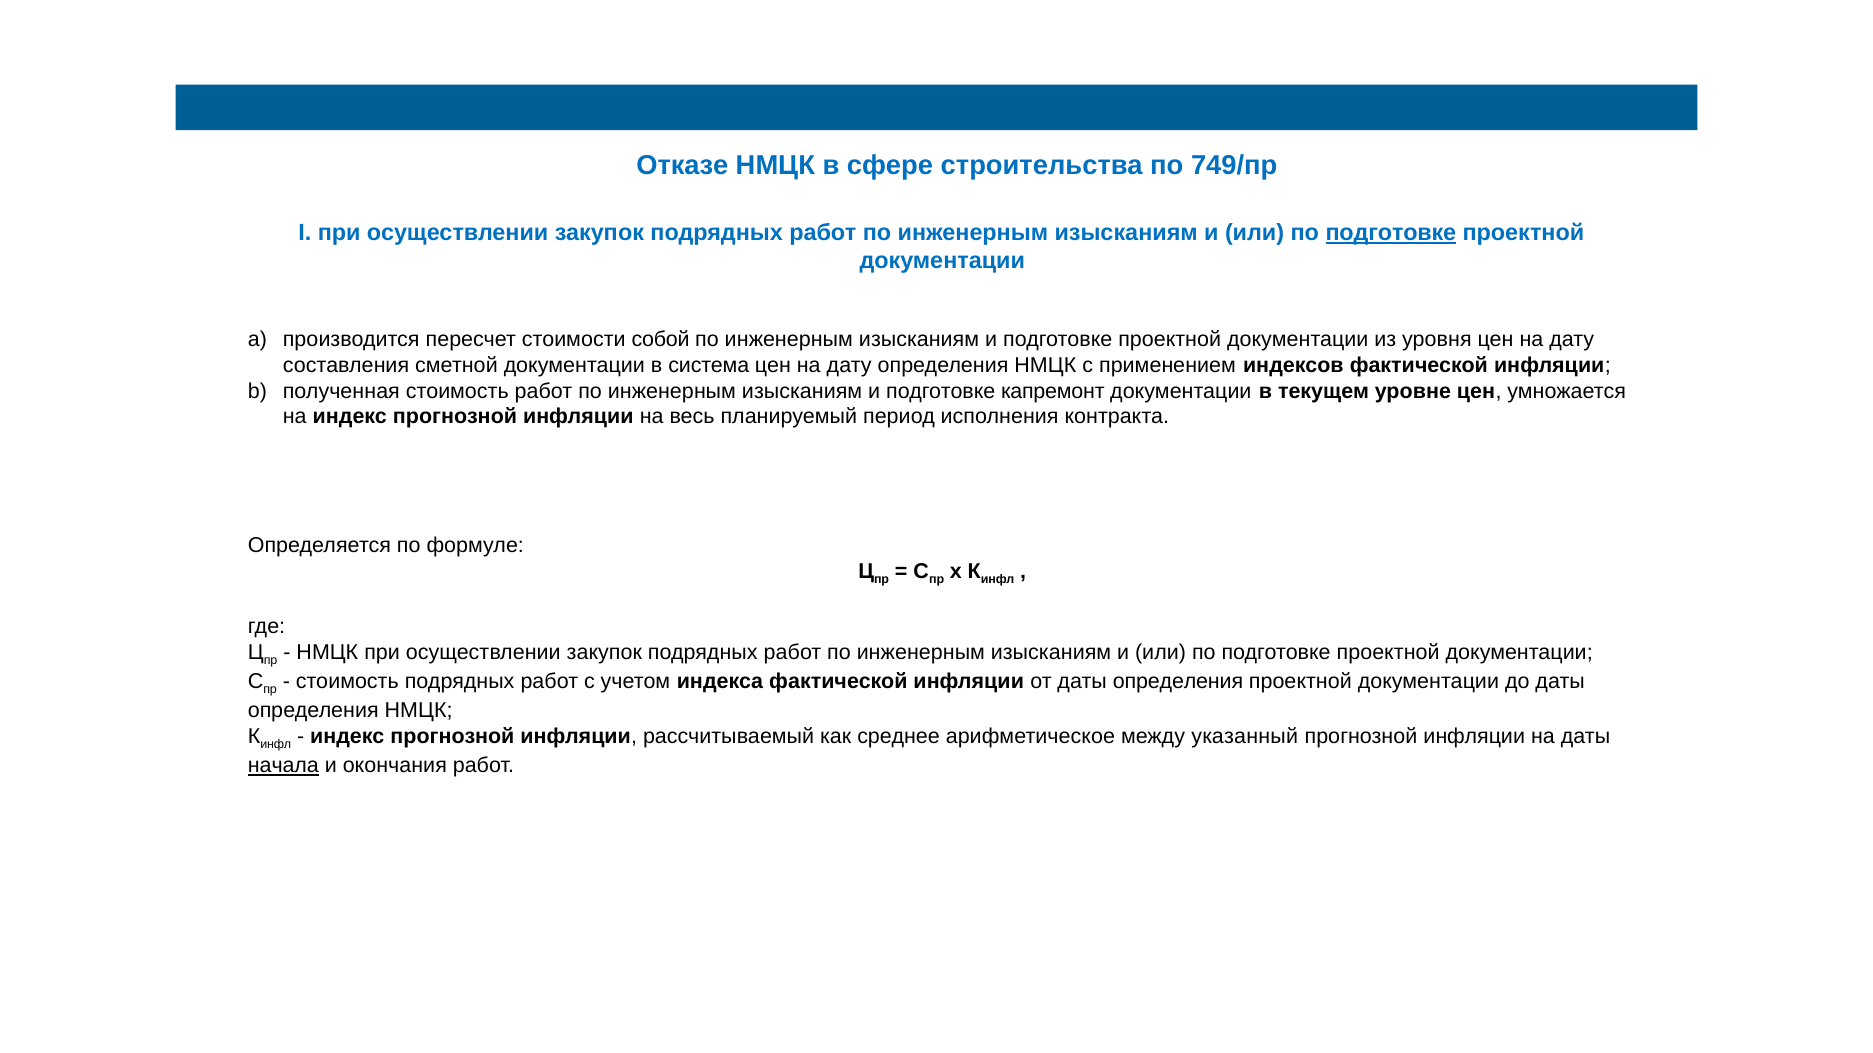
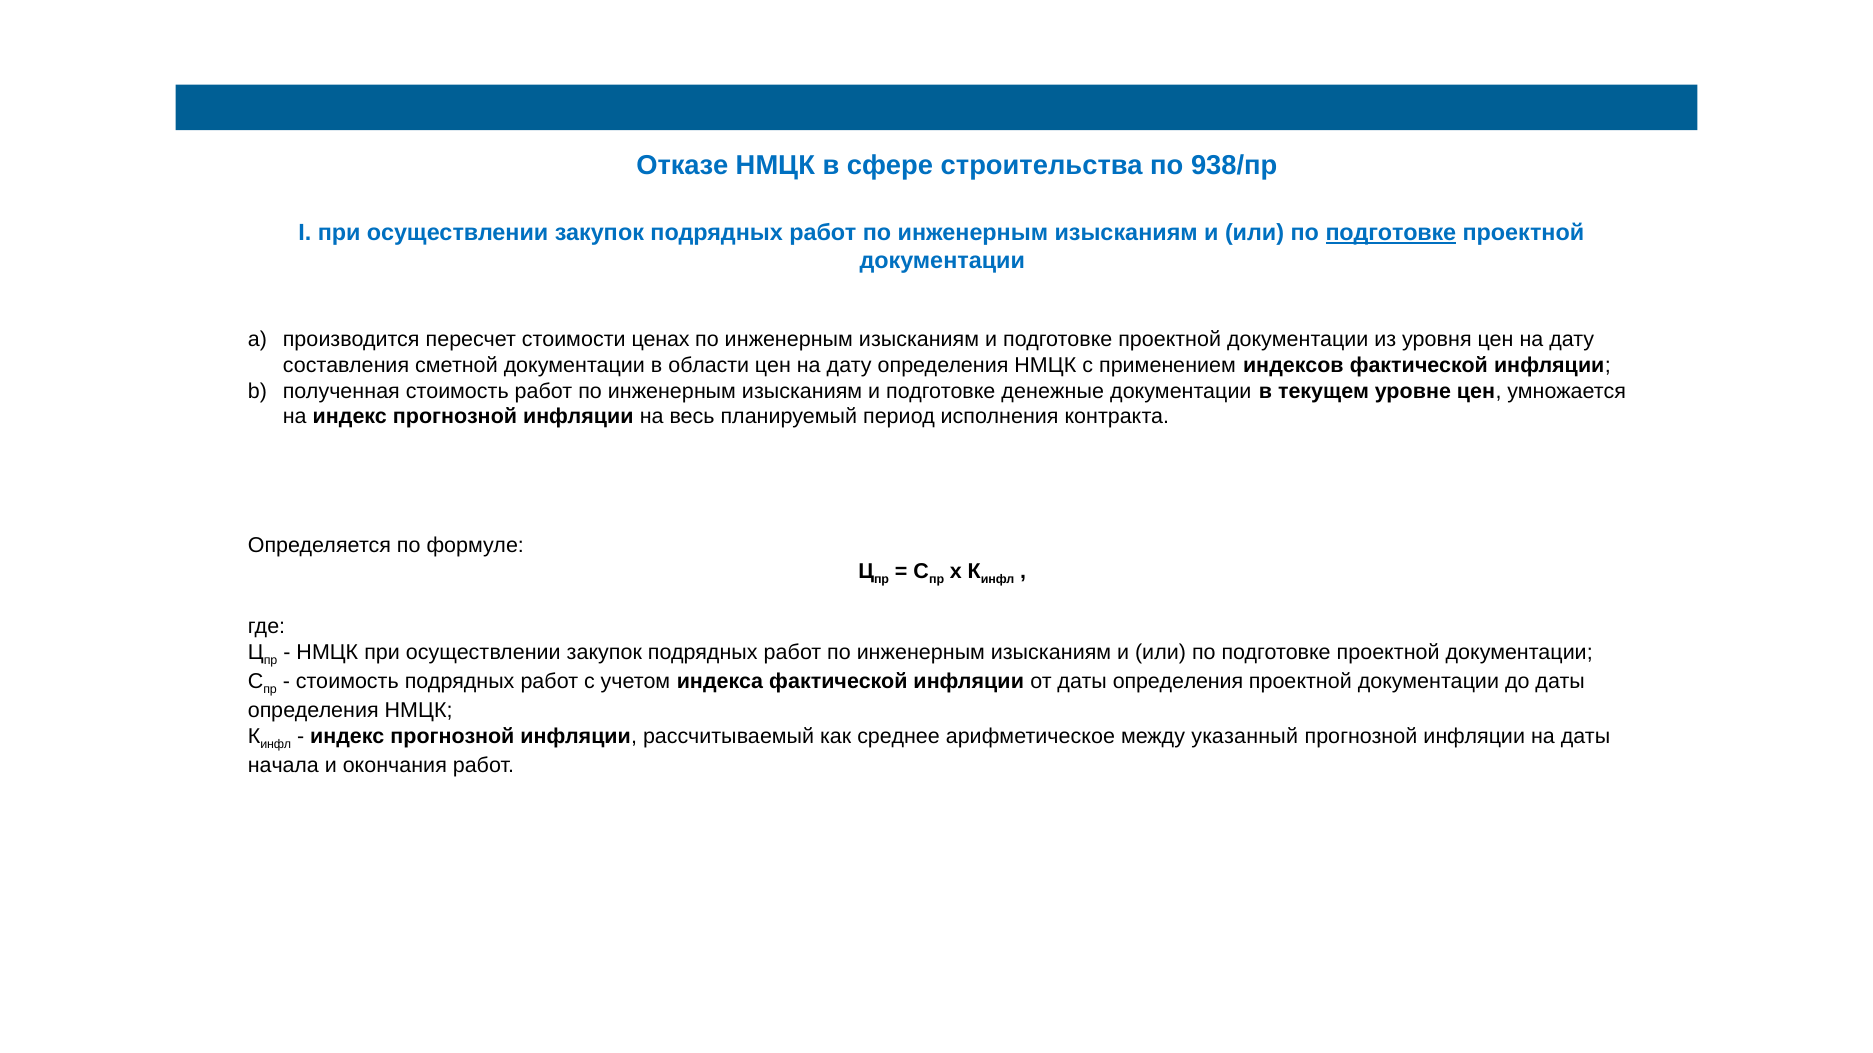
749/пр: 749/пр -> 938/пр (1234, 166)
собой: собой -> ценах (661, 340)
система: система -> области (709, 365)
капремонт: капремонт -> денежные (1053, 391)
начала underline: present -> none (283, 766)
